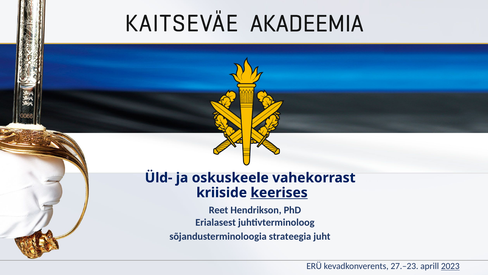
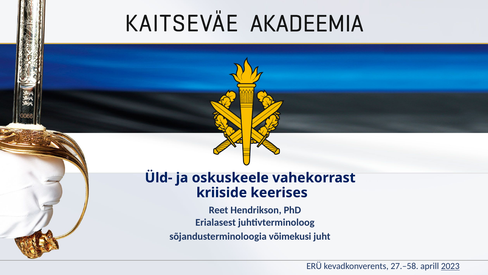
keerises underline: present -> none (279, 192)
strateegia: strateegia -> võimekusi (290, 236)
27.–23: 27.–23 -> 27.–58 (404, 266)
